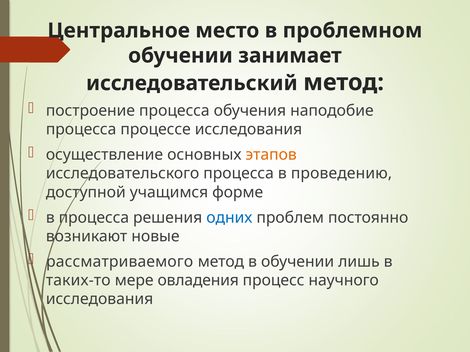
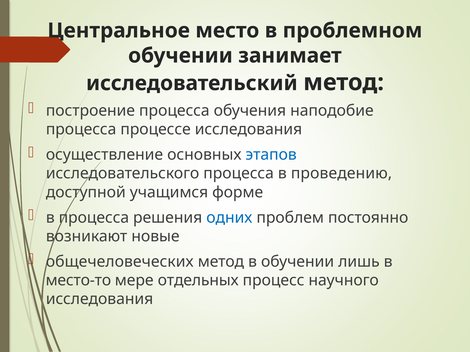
этапов colour: orange -> blue (271, 155)
рассматриваемого: рассматриваемого -> общечеловеческих (120, 262)
таких-то: таких-то -> место-то (78, 281)
овладения: овладения -> отдельных (198, 281)
